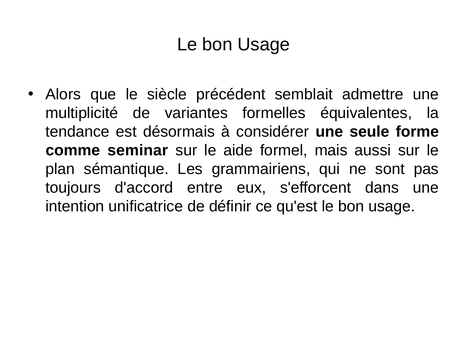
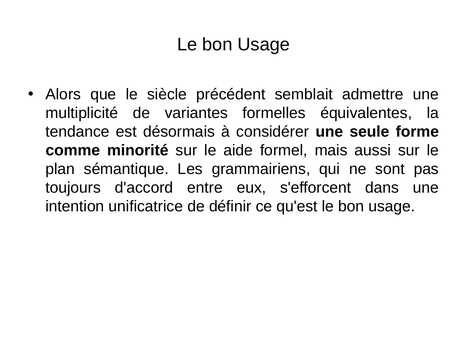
seminar: seminar -> minorité (138, 151)
